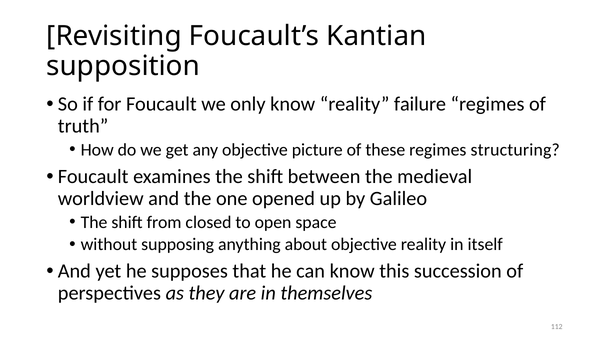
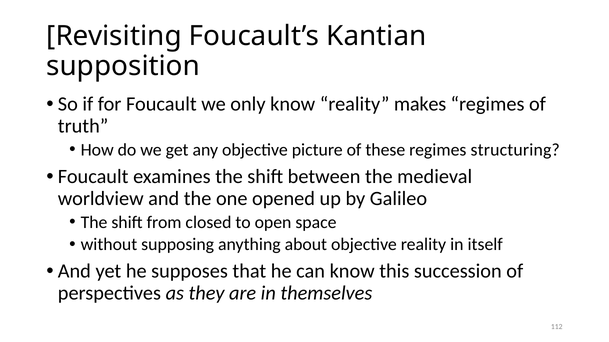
failure: failure -> makes (420, 104)
